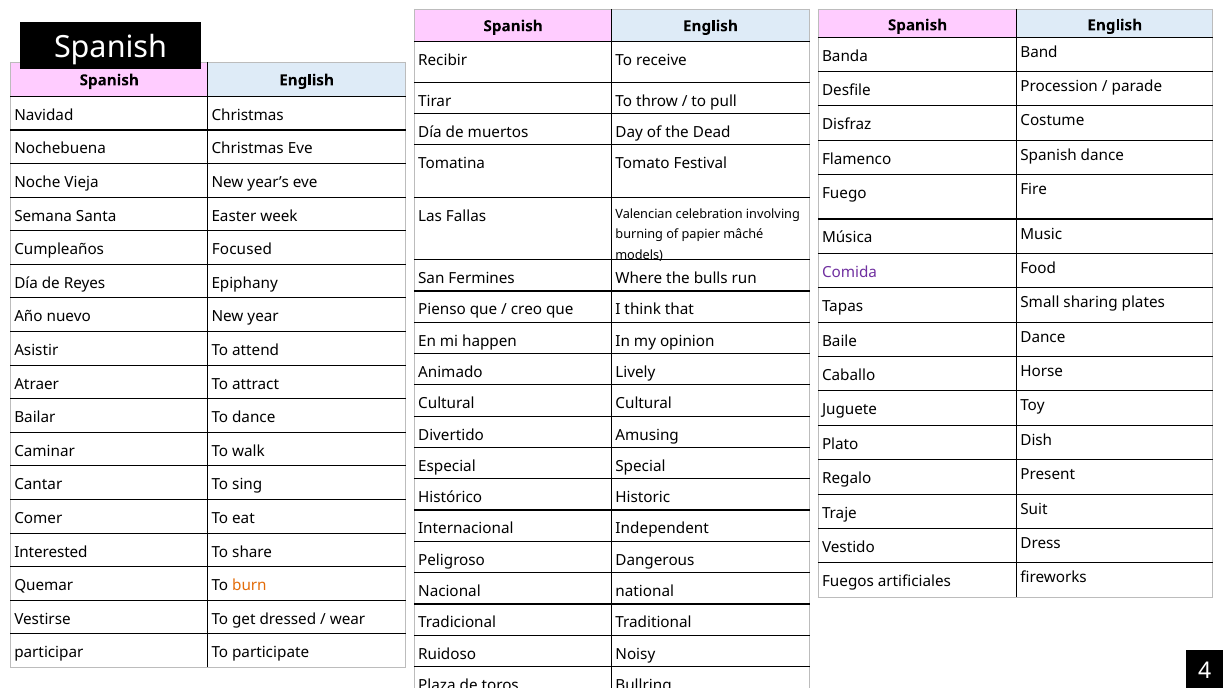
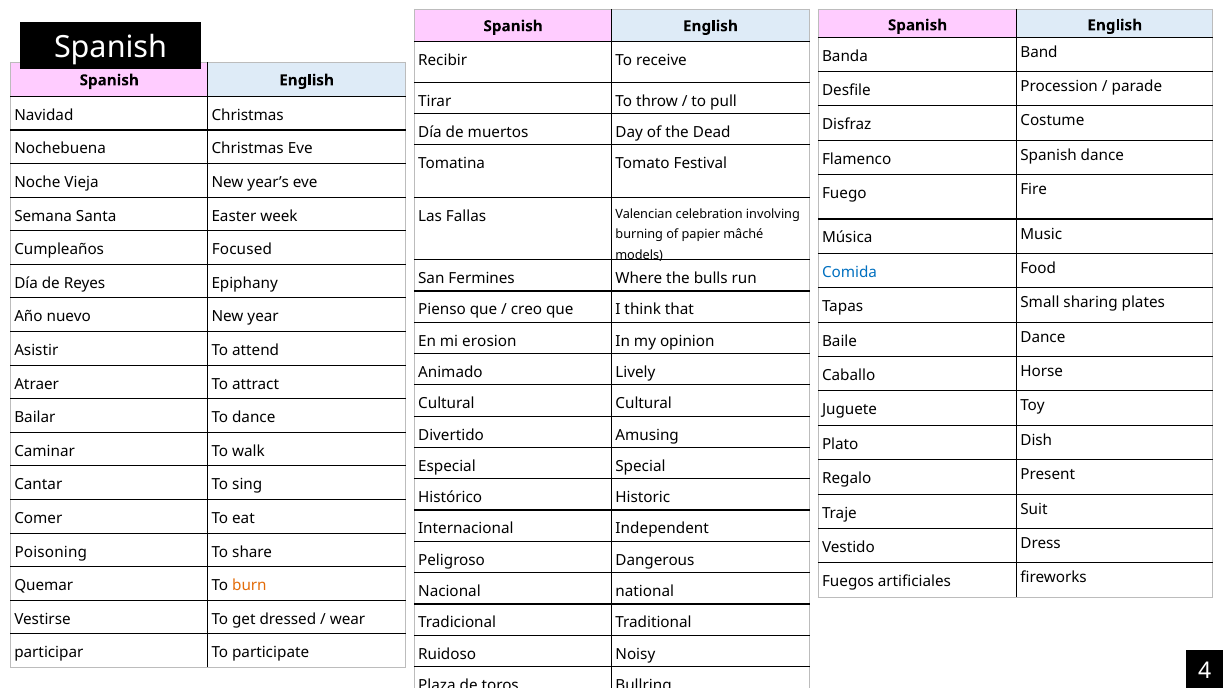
Comida colour: purple -> blue (850, 272)
happen: happen -> erosion (489, 341)
Interested: Interested -> Poisoning (51, 552)
